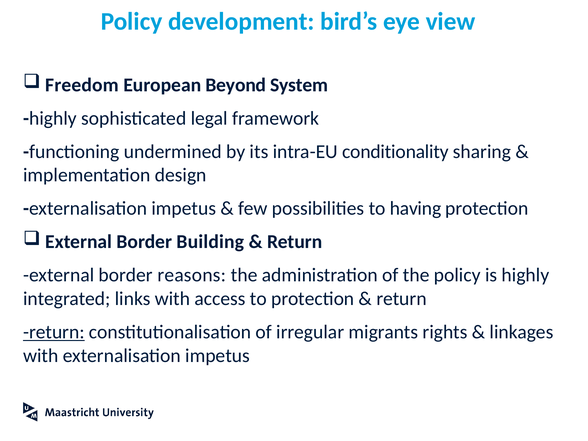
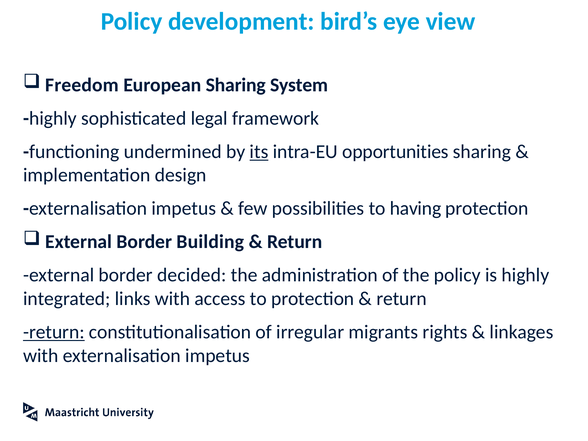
European Beyond: Beyond -> Sharing (236, 85)
its underline: none -> present (259, 152)
conditionality: conditionality -> opportunities (395, 152)
reasons: reasons -> decided (192, 275)
